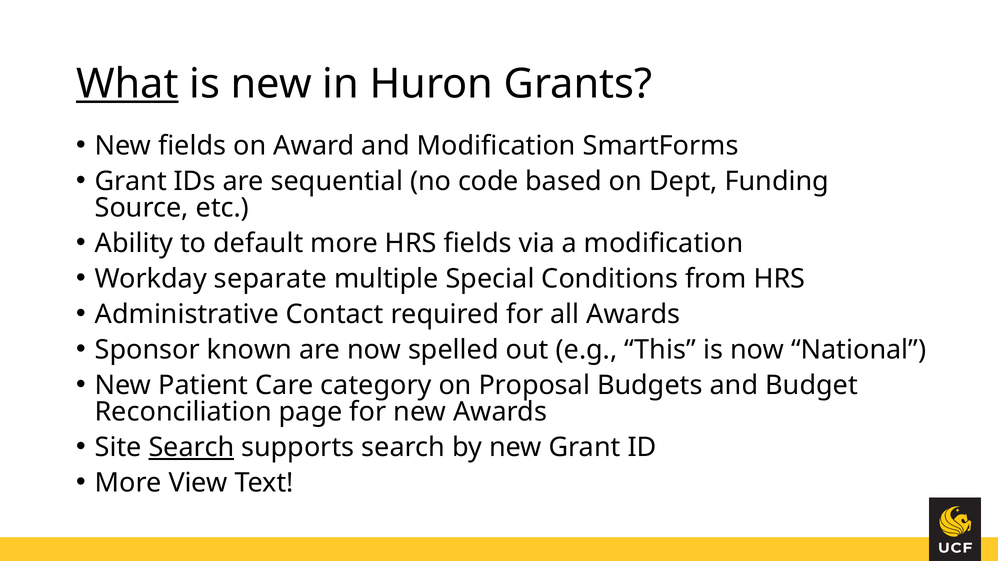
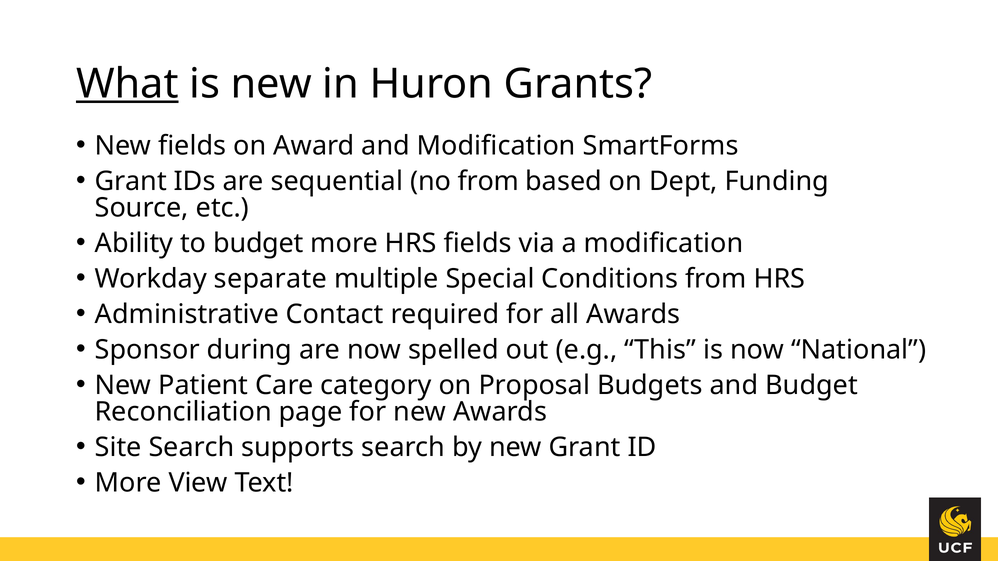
no code: code -> from (488, 182)
to default: default -> budget (258, 243)
known: known -> during (249, 350)
Search underline: present -> none (191, 448)
